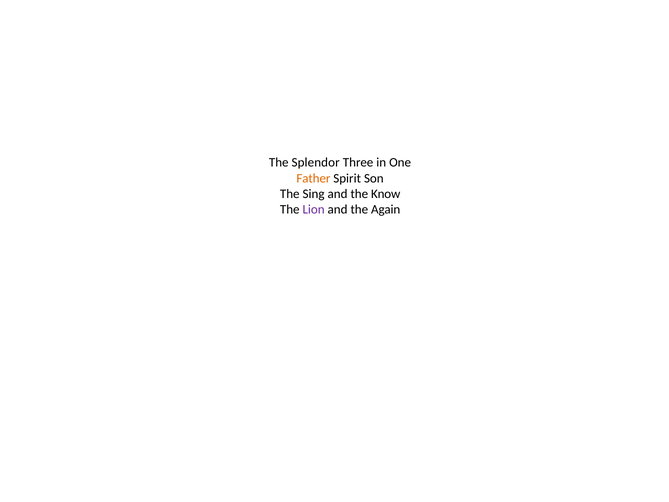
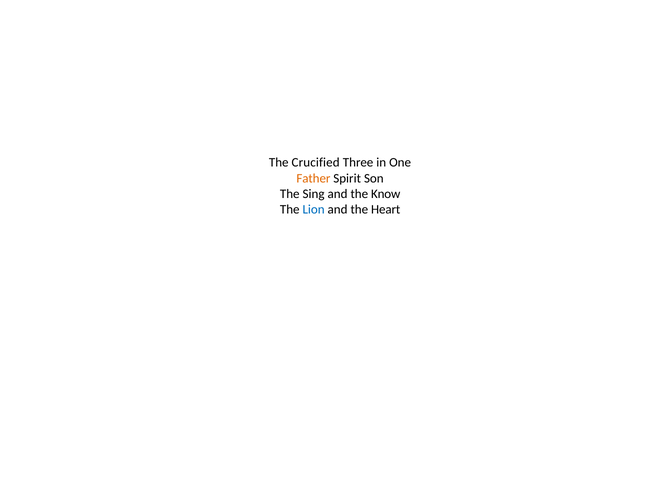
Splendor: Splendor -> Crucified (316, 163)
Lion colour: purple -> blue (314, 209)
Again: Again -> Heart (386, 209)
